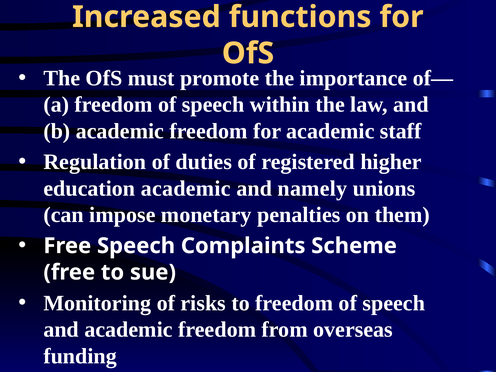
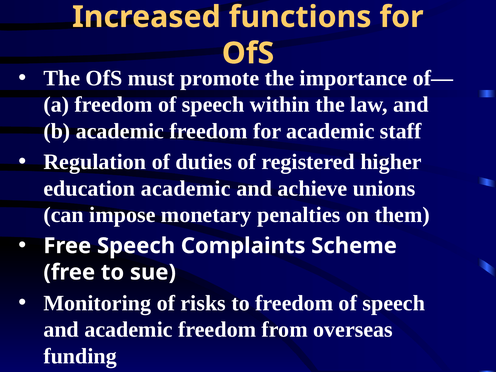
namely: namely -> achieve (312, 189)
